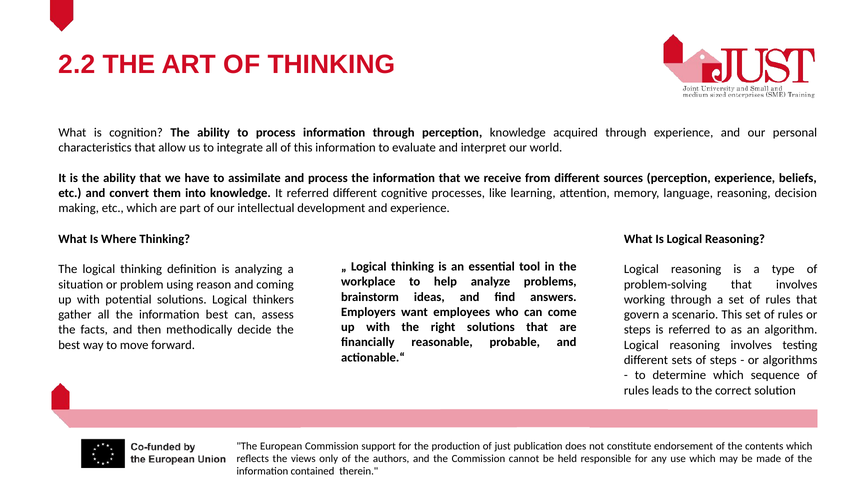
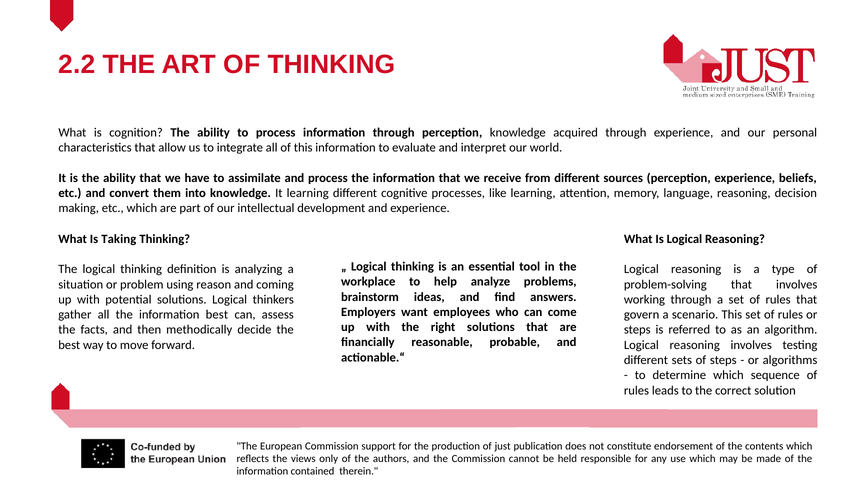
It referred: referred -> learning (308, 193)
Where: Where -> Taking (119, 239)
